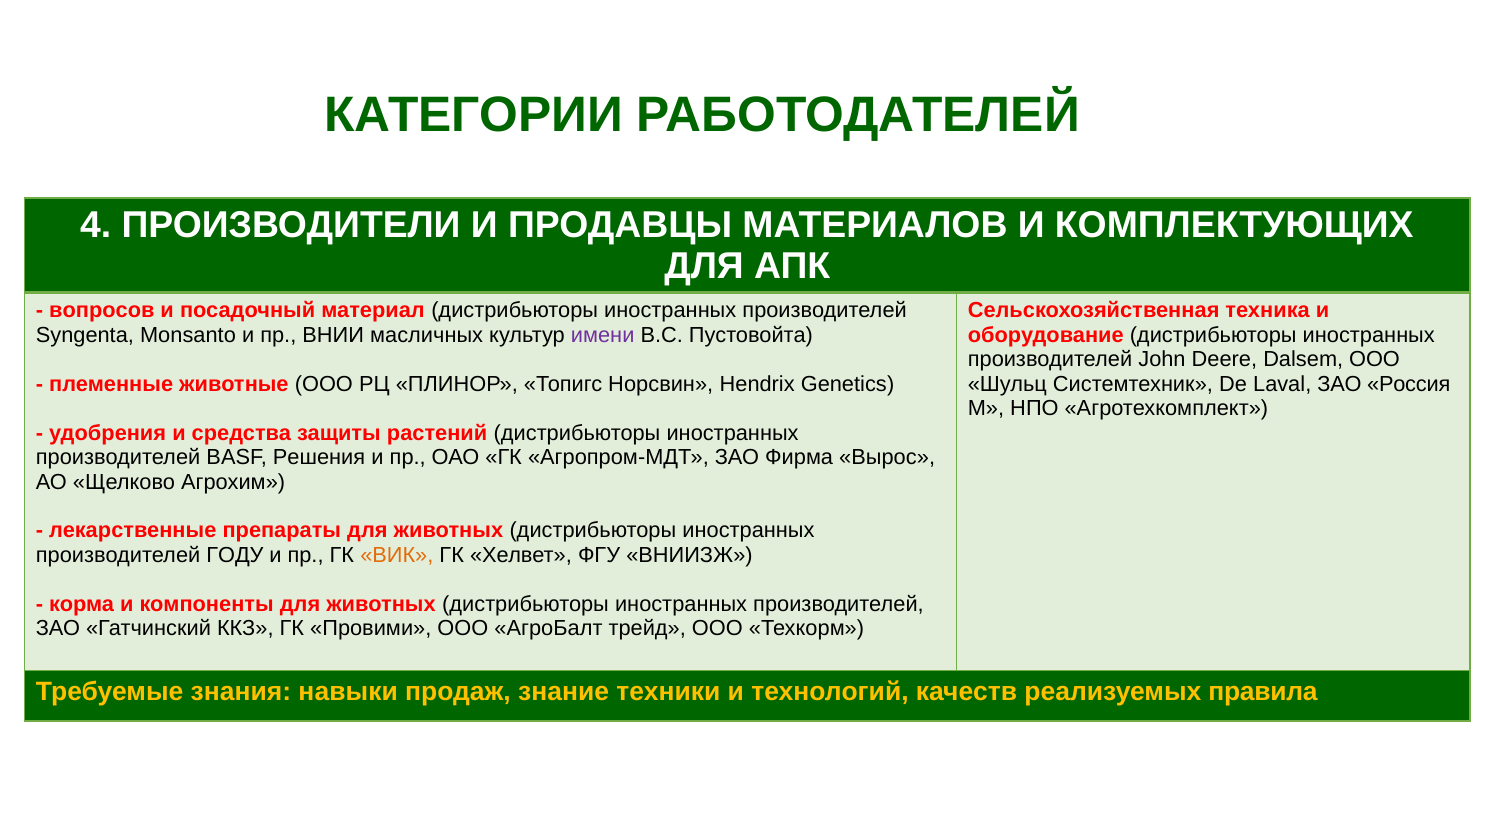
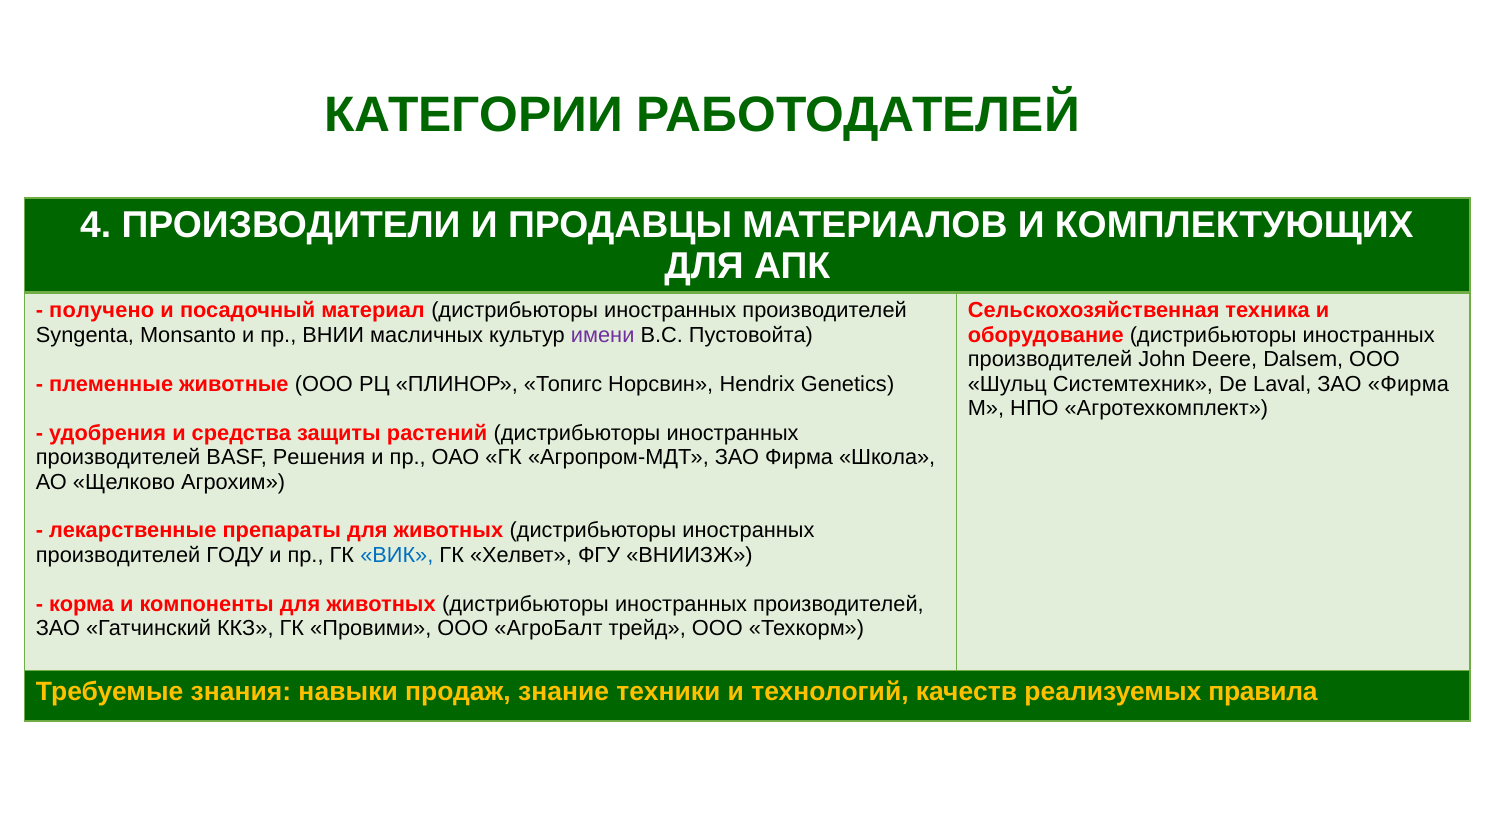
вопросов: вопросов -> получено (102, 310)
Laval ЗАО Россия: Россия -> Фирма (1409, 384)
Вырос: Вырос -> Школа (887, 457)
ВИК colour: orange -> blue (397, 555)
